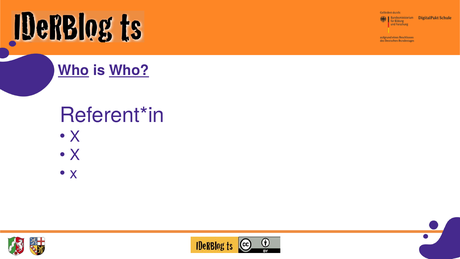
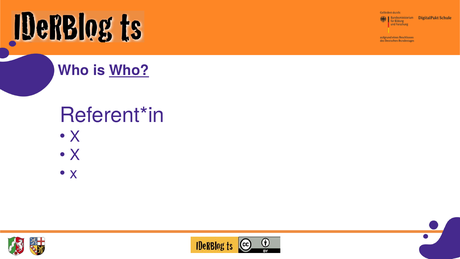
Who underline: present -> none (74, 70)
